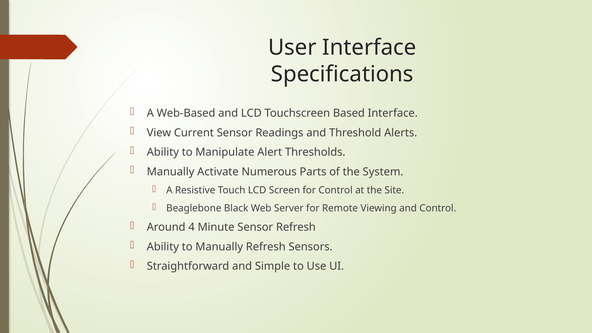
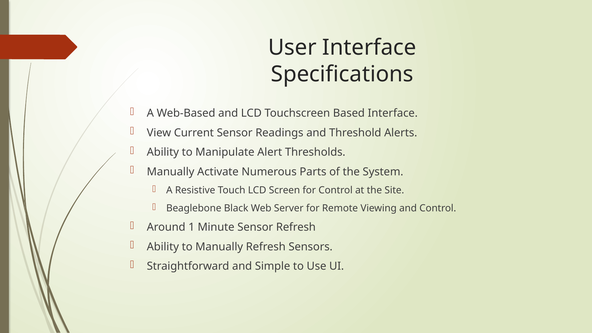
4: 4 -> 1 (192, 227)
